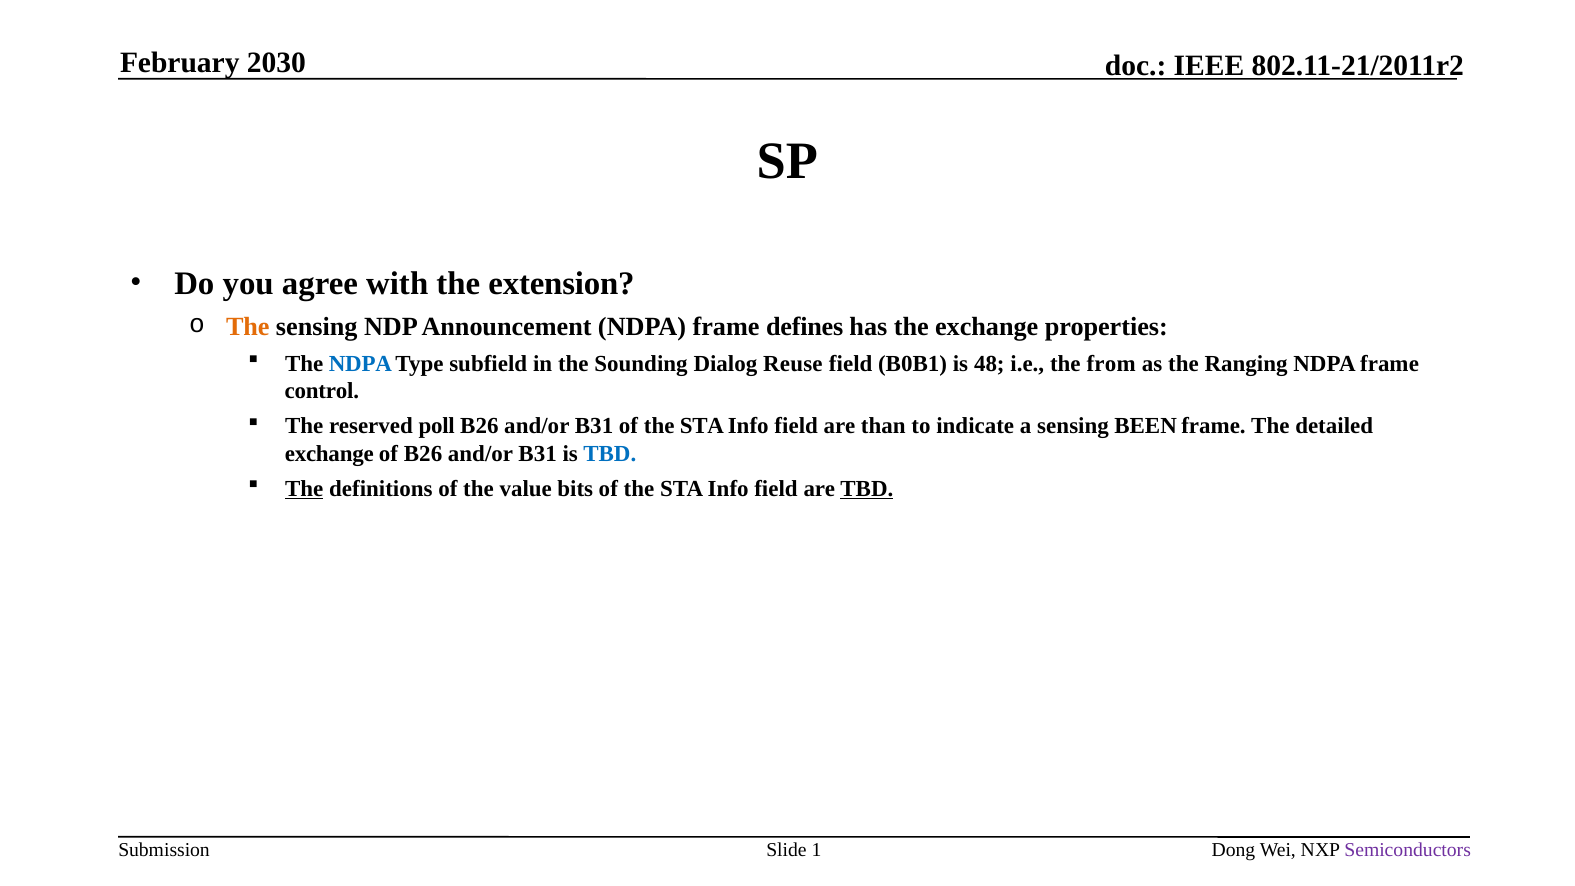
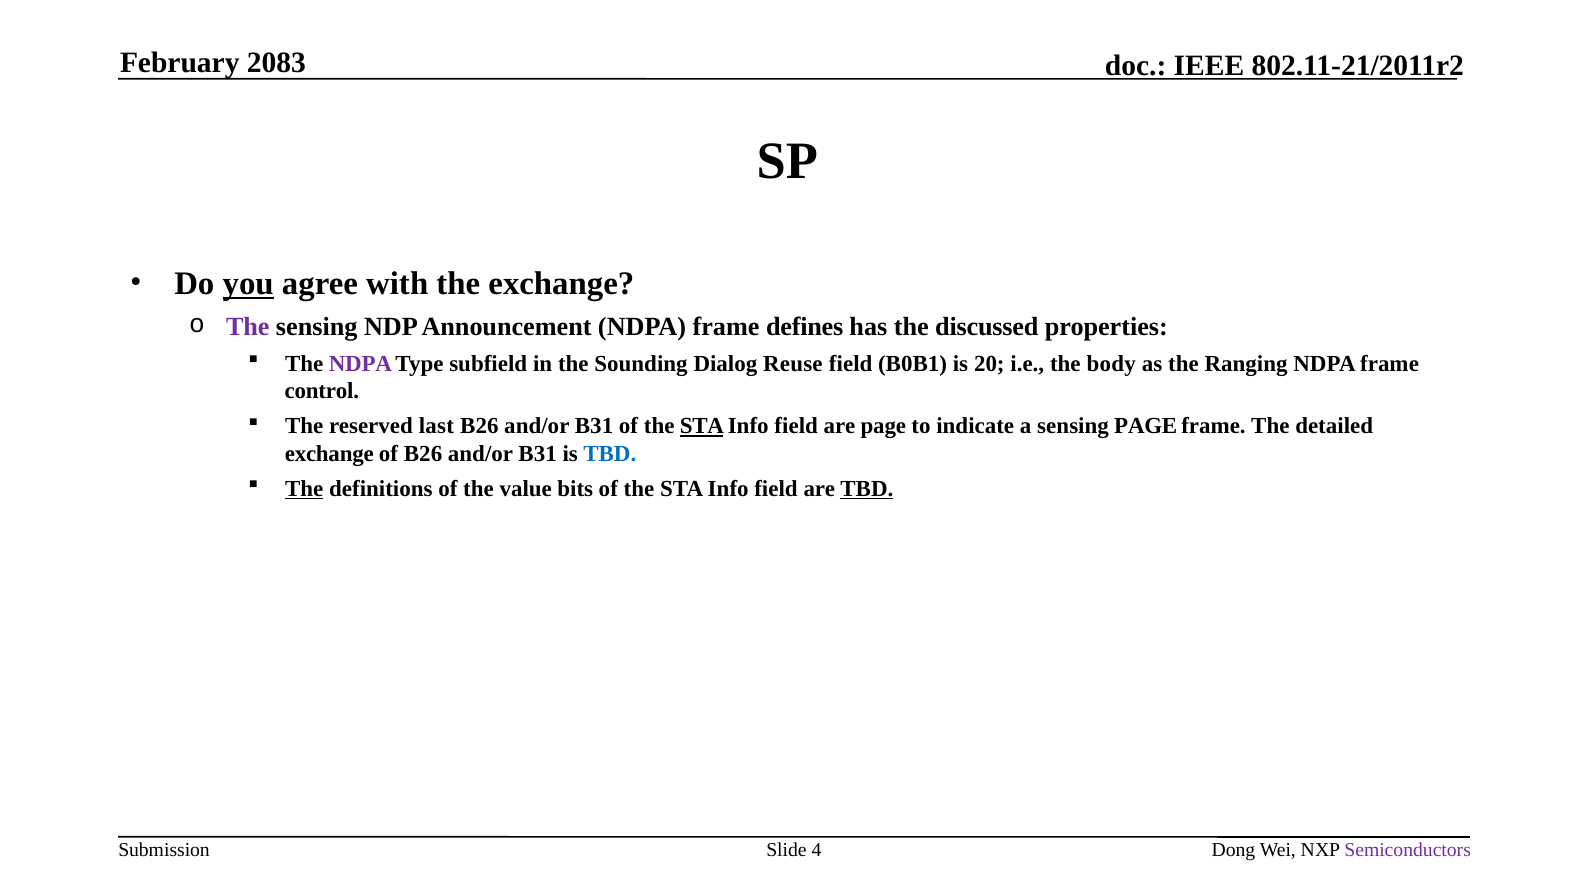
2030: 2030 -> 2083 (276, 63)
you underline: none -> present (248, 284)
the extension: extension -> exchange (561, 284)
The colour: orange -> purple (248, 327)
the exchange: exchange -> discussed (987, 327)
NDPA colour: blue -> purple (360, 364)
48: 48 -> 20 (989, 364)
from: from -> body (1111, 364)
poll: poll -> last (436, 426)
STA underline: none -> present (702, 426)
are than: than -> page (883, 426)
sensing BEEN: BEEN -> PAGE (1146, 426)
1: 1 -> 4 (817, 850)
